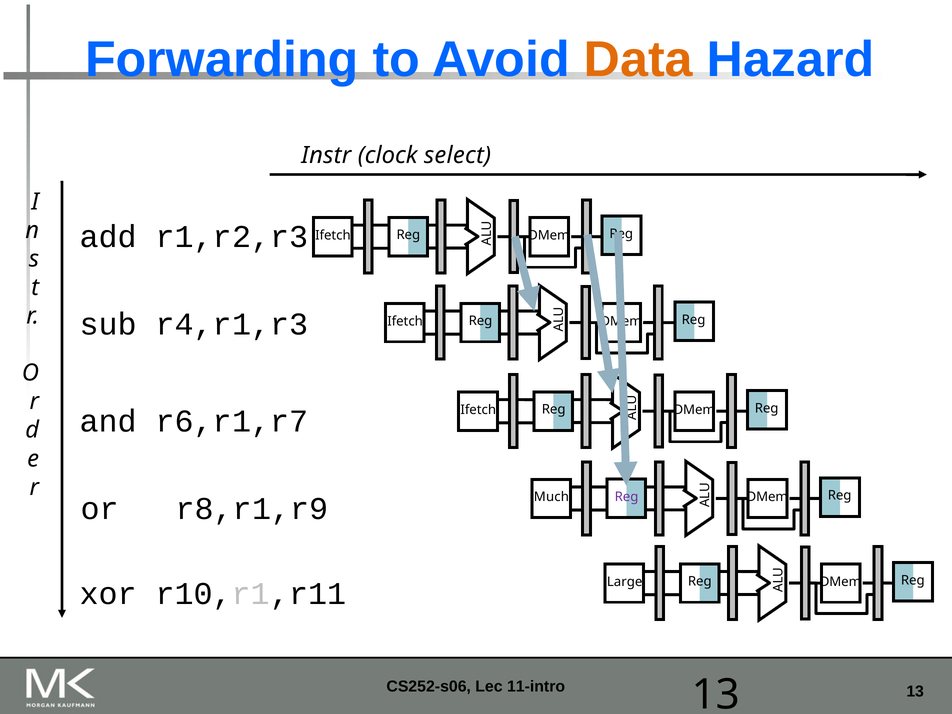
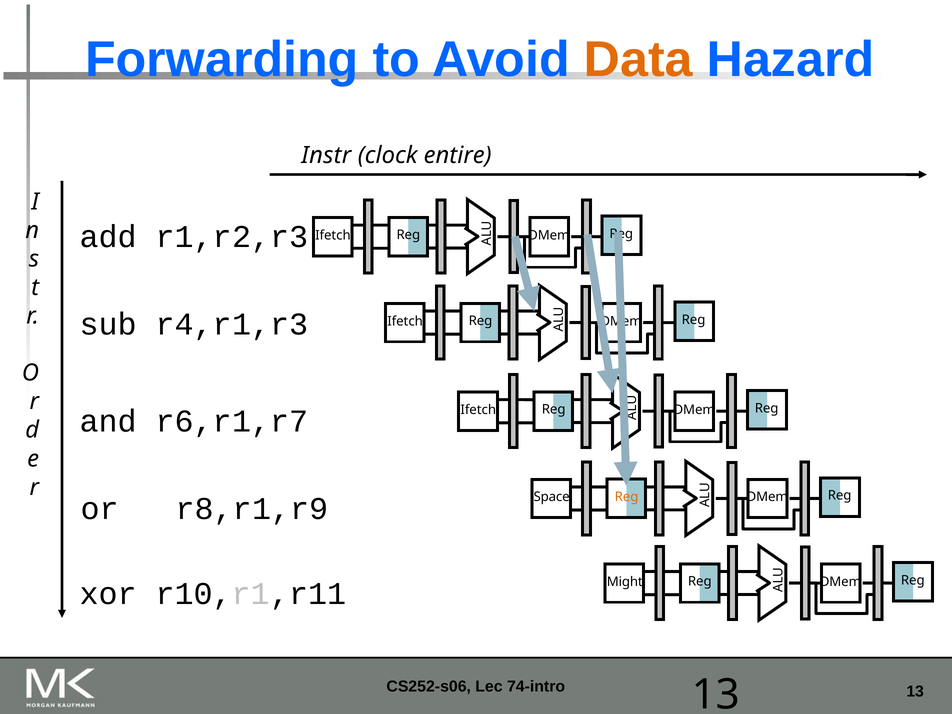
select: select -> entire (458, 155)
Reg colour: purple -> orange (627, 497)
Much: Much -> Space (552, 497)
Large: Large -> Might (625, 582)
11-intro: 11-intro -> 74-intro (536, 687)
